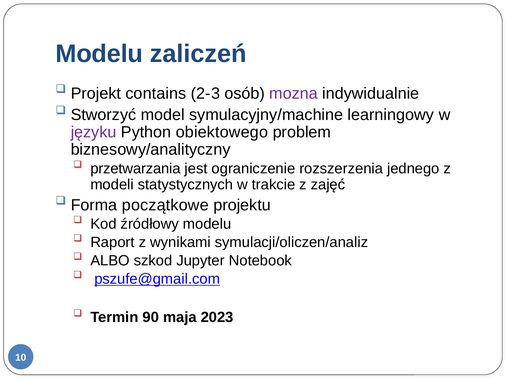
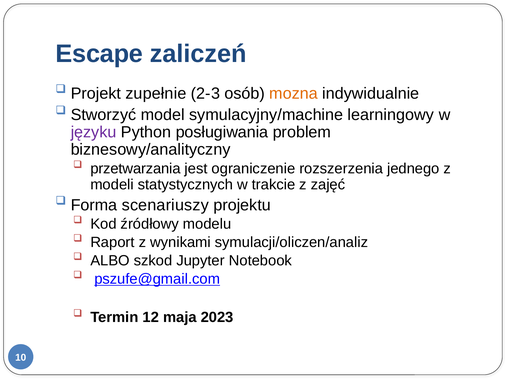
Modelu: Modelu -> Escape (99, 54)
contains: contains -> zupełnie (156, 93)
mozna colour: purple -> orange (294, 93)
obiektowego: obiektowego -> posługiwania (222, 132)
początkowe: początkowe -> scenariuszy (165, 205)
90: 90 -> 12 (151, 317)
